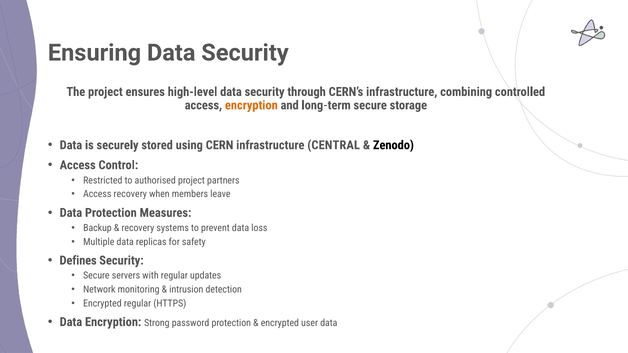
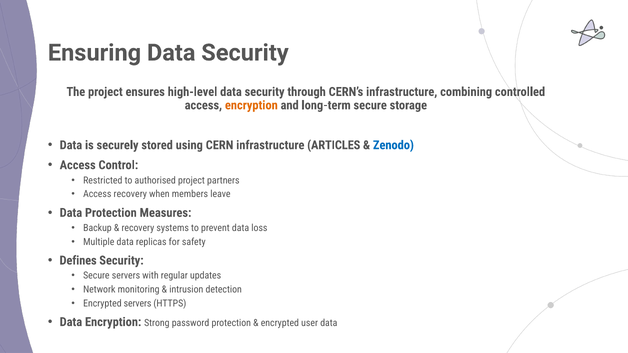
CENTRAL: CENTRAL -> ARTICLES (334, 145)
Zenodo colour: black -> blue (393, 145)
Encrypted regular: regular -> servers (138, 304)
